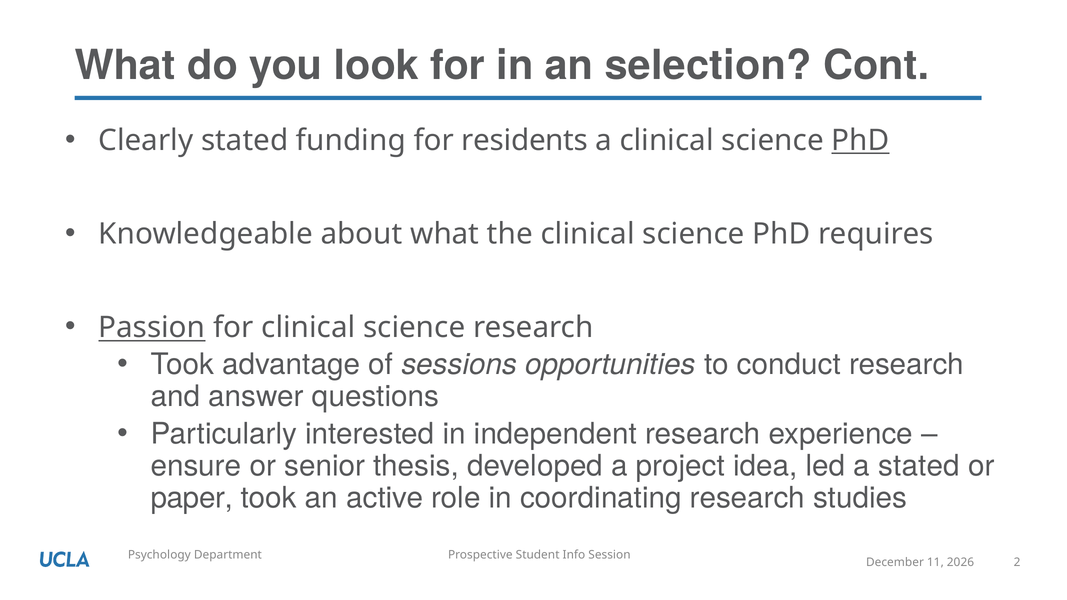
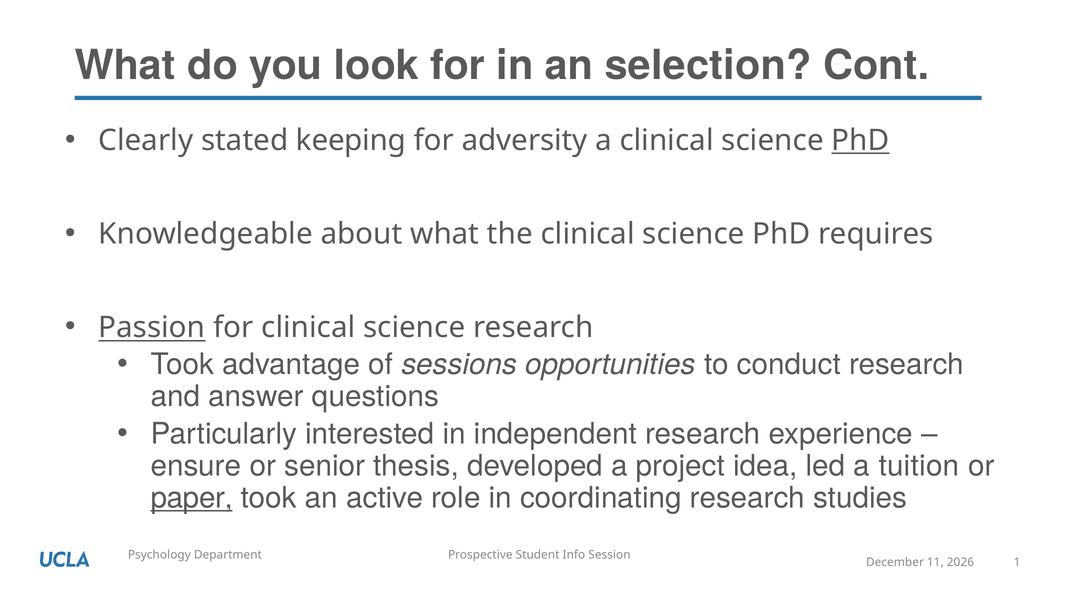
funding: funding -> keeping (351, 141)
residents: residents -> adversity (525, 141)
a stated: stated -> tuition (919, 466)
paper underline: none -> present (192, 498)
2: 2 -> 1 (1017, 563)
